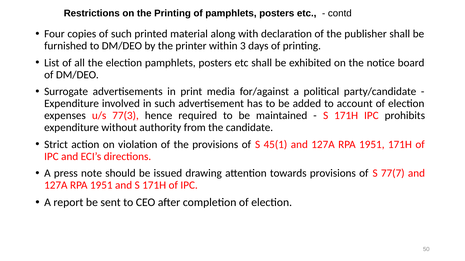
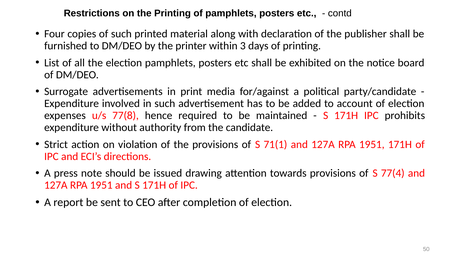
77(3: 77(3 -> 77(8 (126, 116)
45(1: 45(1 -> 71(1 (275, 145)
77(7: 77(7 -> 77(4 (393, 174)
